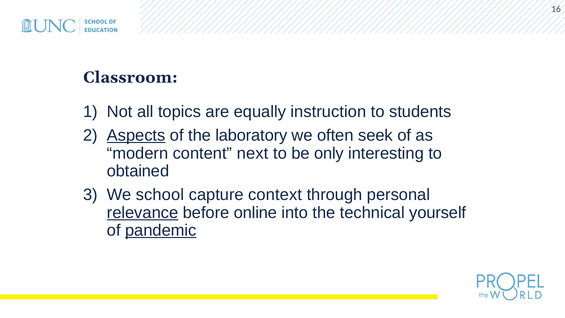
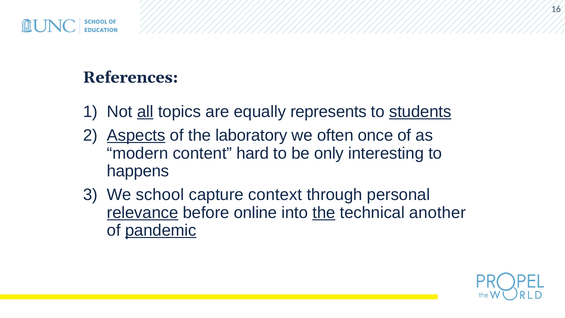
Classroom: Classroom -> References (131, 77)
all underline: none -> present (145, 112)
instruction: instruction -> represents (329, 112)
students underline: none -> present (420, 112)
seek: seek -> once (376, 135)
next: next -> hard (253, 153)
obtained: obtained -> happens (138, 171)
the underline: none -> present (324, 213)
yourself: yourself -> another (438, 213)
